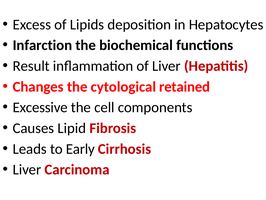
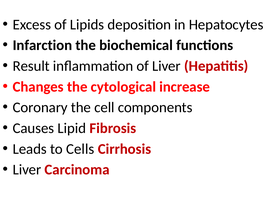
retained: retained -> increase (185, 87)
Excessive: Excessive -> Coronary (40, 107)
Early: Early -> Cells (80, 149)
